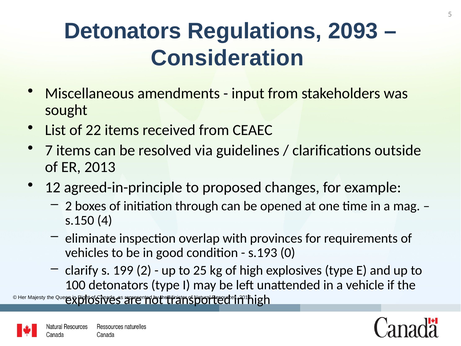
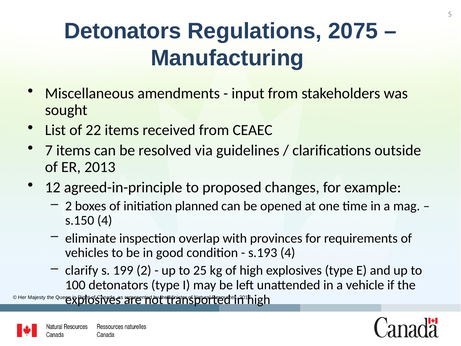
2093: 2093 -> 2075 (353, 31)
Consideration: Consideration -> Manufacturing (227, 58)
through: through -> planned (197, 206)
s.193 0: 0 -> 4 (288, 253)
